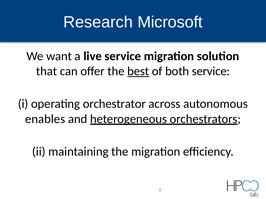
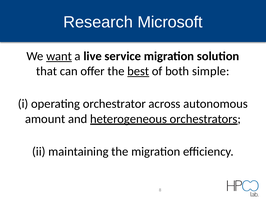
want underline: none -> present (59, 56)
both service: service -> simple (211, 71)
enables: enables -> amount (45, 119)
